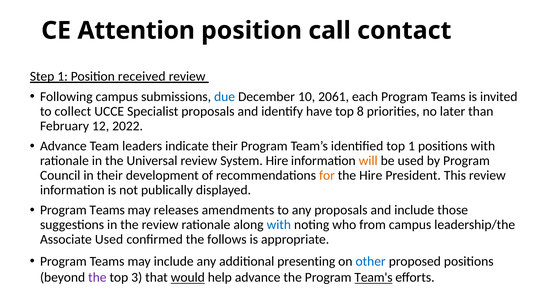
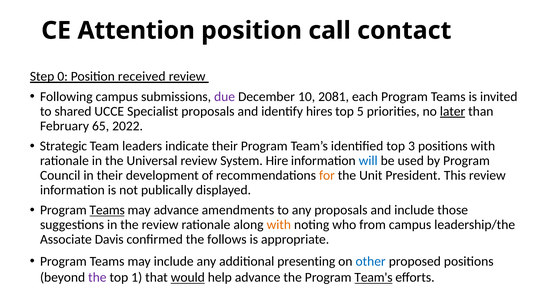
Step 1: 1 -> 0 (63, 77)
due colour: blue -> purple (225, 97)
2061: 2061 -> 2081 (334, 97)
collect: collect -> shared (73, 111)
have: have -> hires (319, 111)
8: 8 -> 5 (360, 111)
later underline: none -> present (453, 111)
12: 12 -> 65 (101, 126)
Advance: Advance -> Strategic (63, 146)
top 1: 1 -> 3 (412, 146)
will colour: orange -> blue (368, 161)
the Hire: Hire -> Unit (371, 175)
Teams underline: none -> present (107, 210)
may releases: releases -> advance (176, 210)
with colour: blue -> orange (279, 225)
Associate Used: Used -> Davis (109, 240)
3: 3 -> 1 (137, 278)
